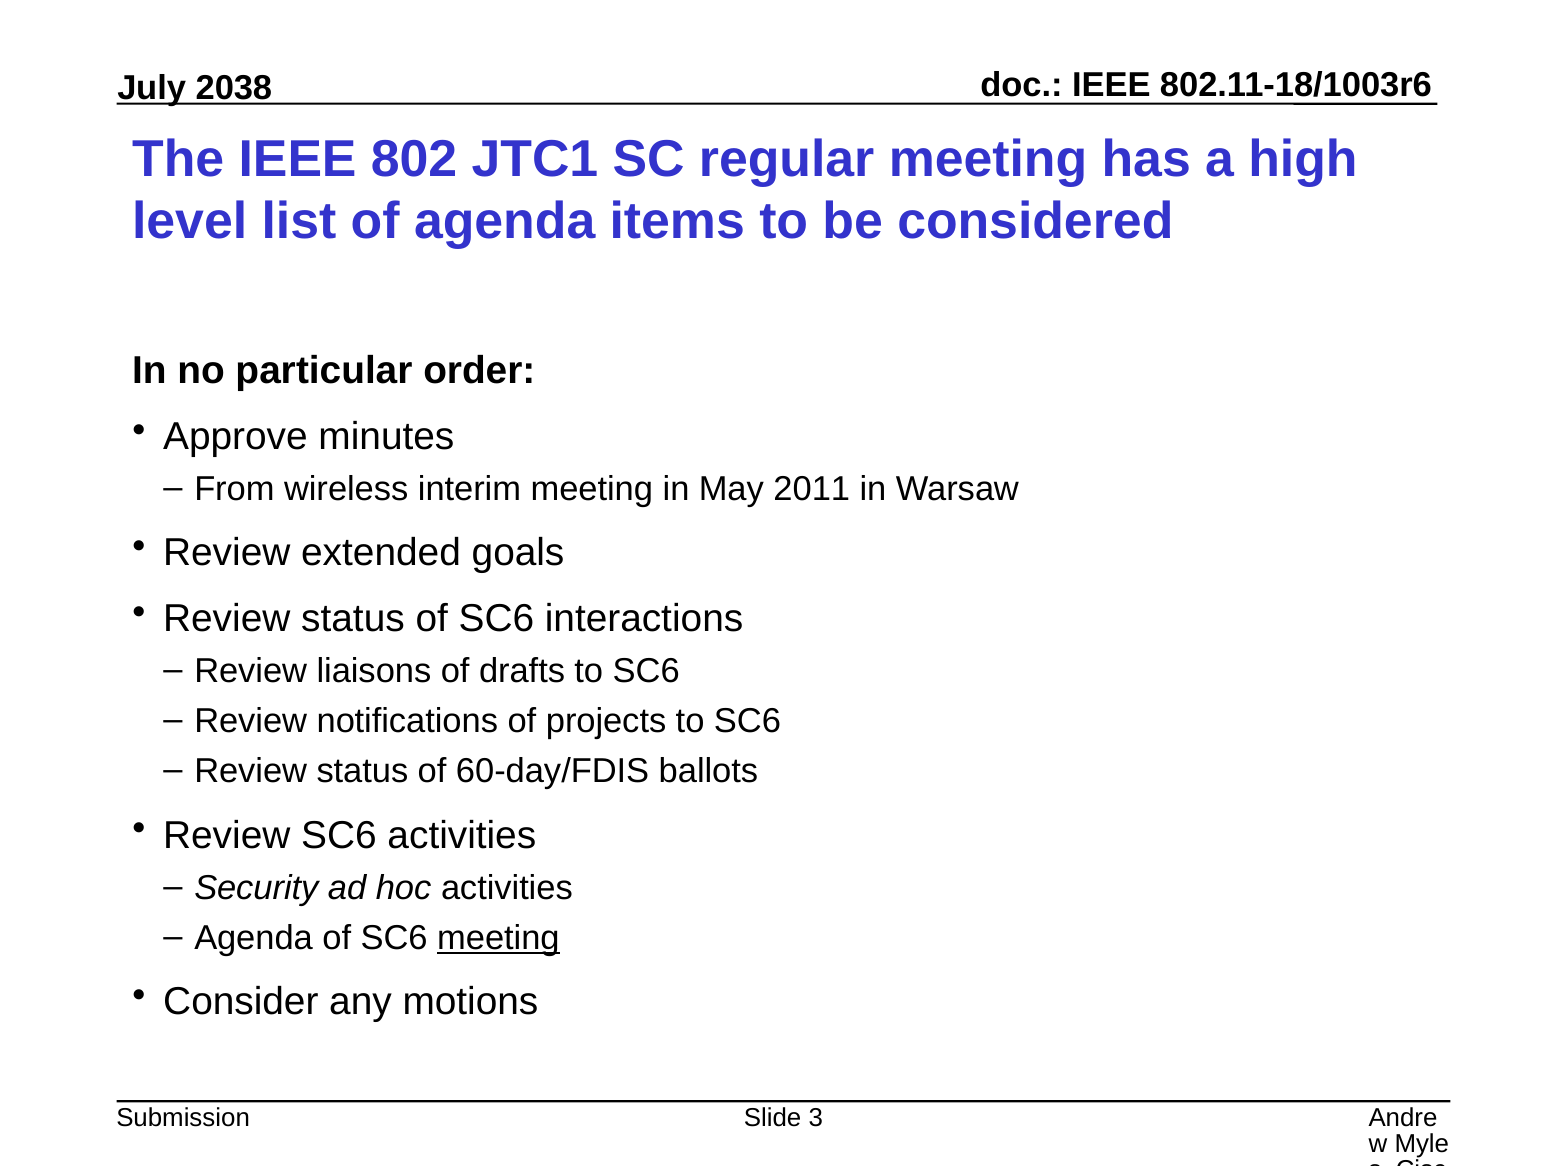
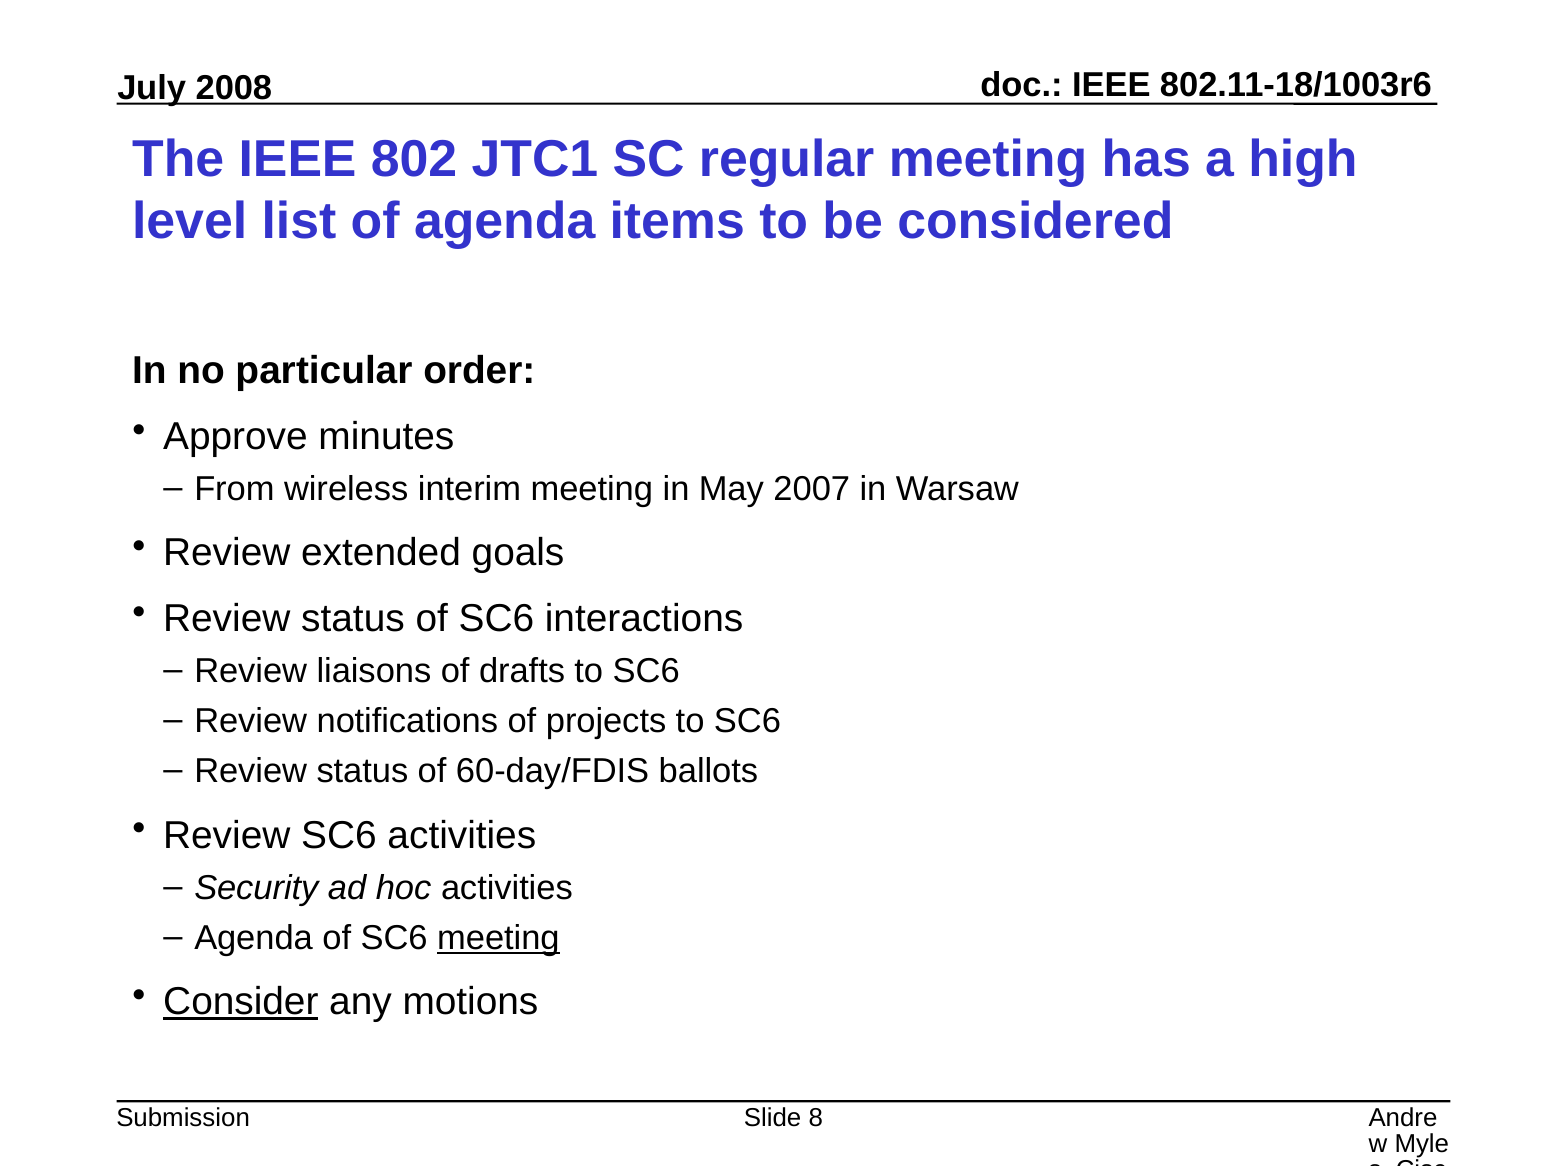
2038: 2038 -> 2008 (234, 88)
2011: 2011 -> 2007 (812, 489)
Consider underline: none -> present (241, 1001)
3: 3 -> 8 (816, 1118)
